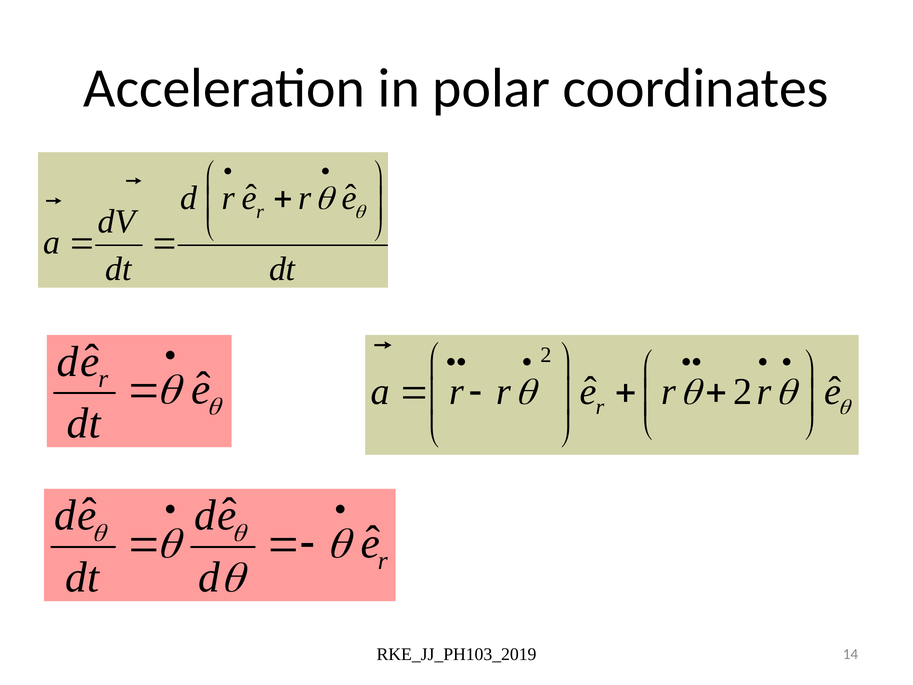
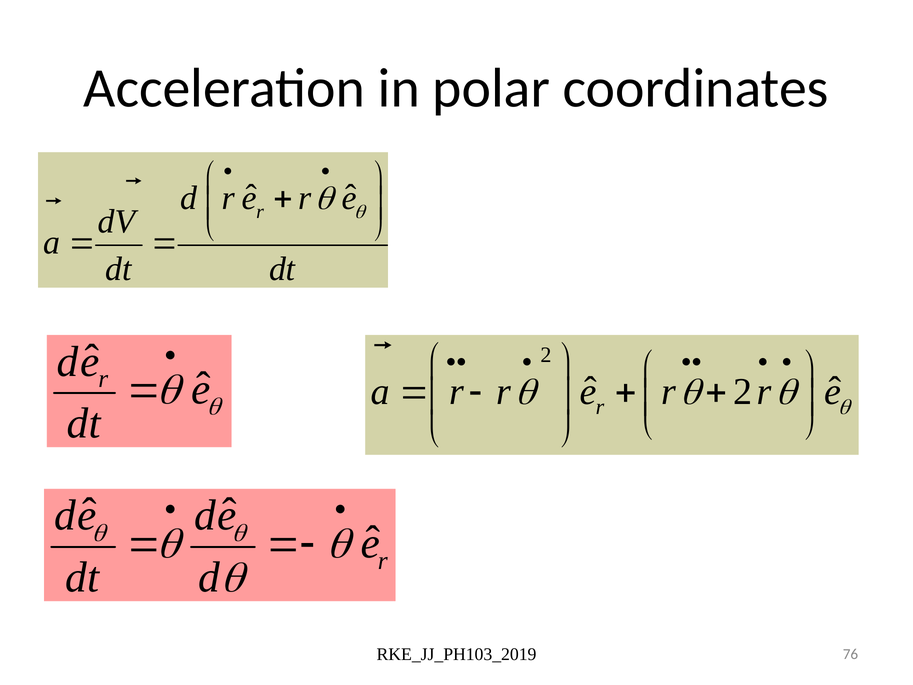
14: 14 -> 76 (851, 654)
